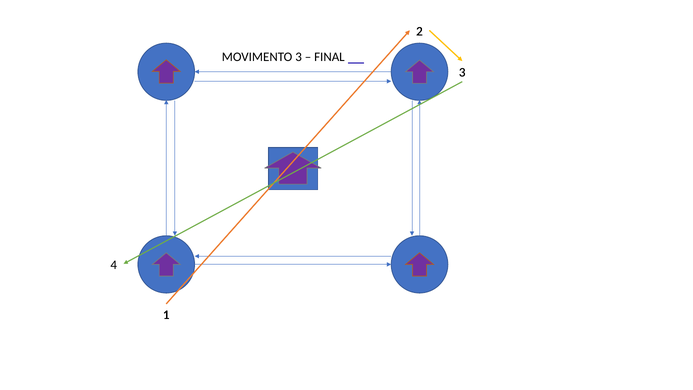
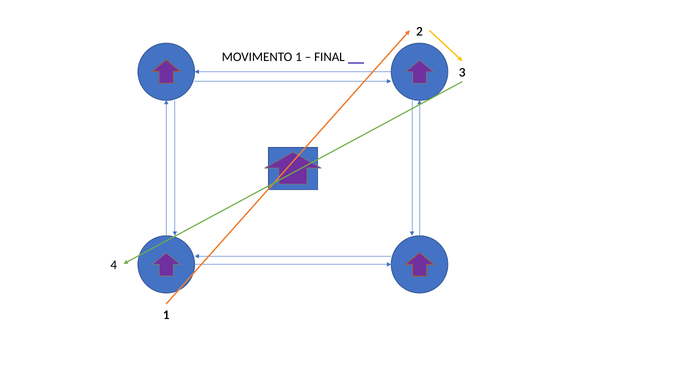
MOVIMENTO 3: 3 -> 1 (299, 57)
